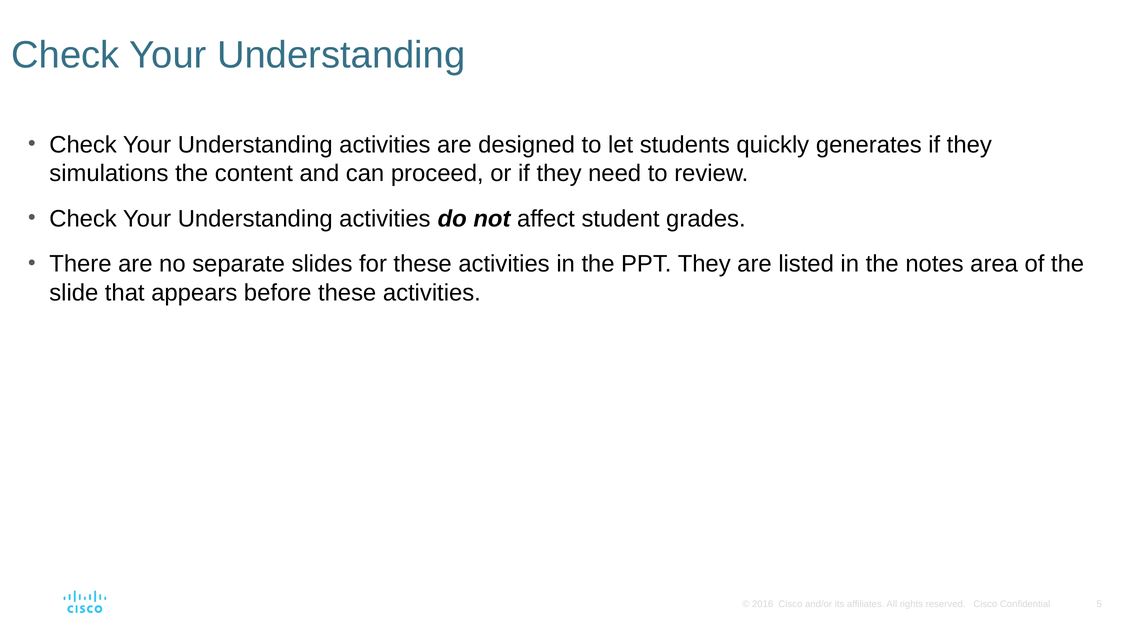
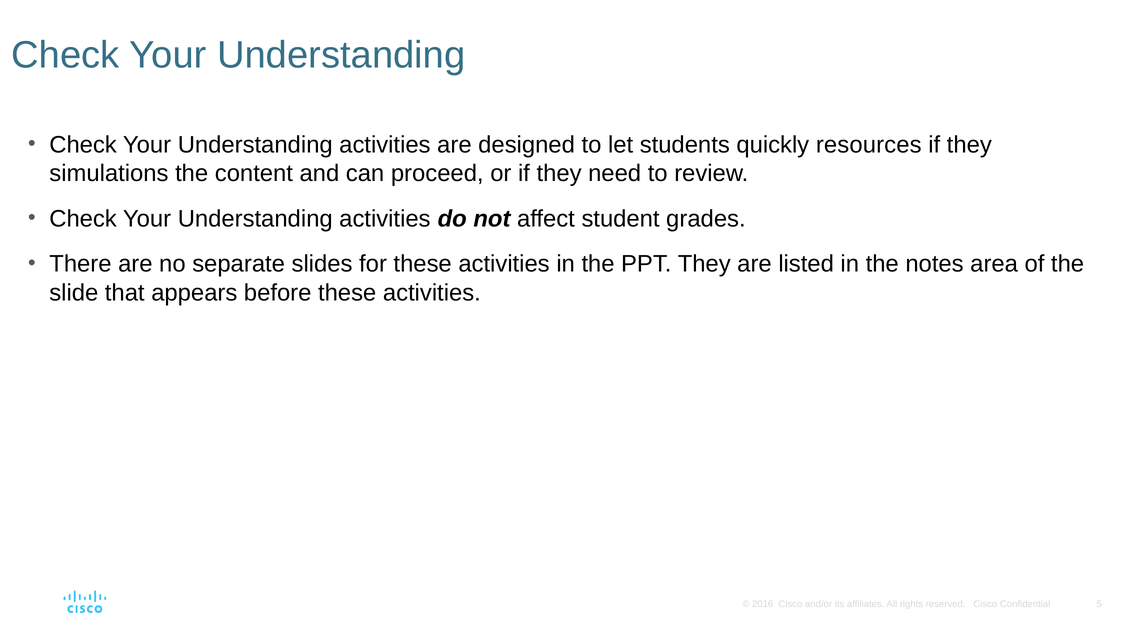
generates: generates -> resources (869, 145)
